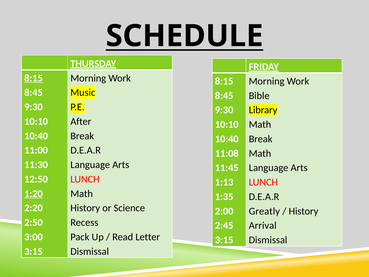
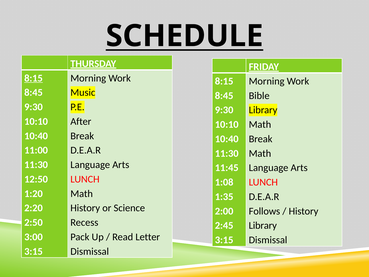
11:08: 11:08 -> 11:30 (227, 153)
1:13: 1:13 -> 1:08 (224, 182)
1:20 underline: present -> none (33, 193)
Greatly: Greatly -> Follows (264, 211)
Arrival: Arrival -> Library (263, 225)
